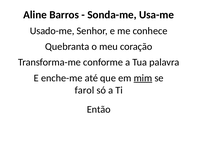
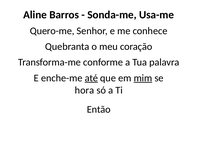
Usado-me: Usado-me -> Quero-me (52, 31)
até underline: none -> present (91, 78)
farol: farol -> hora (84, 90)
